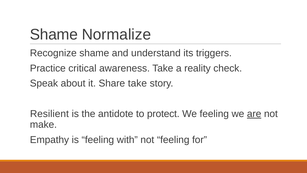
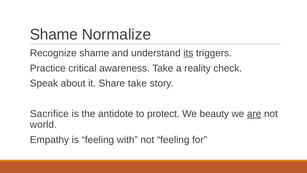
its underline: none -> present (188, 53)
Resilient: Resilient -> Sacrifice (49, 114)
We feeling: feeling -> beauty (214, 114)
make: make -> world (43, 124)
